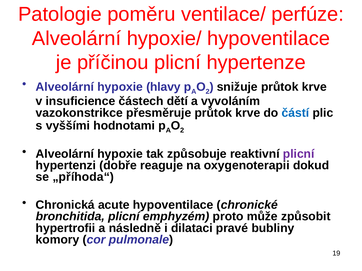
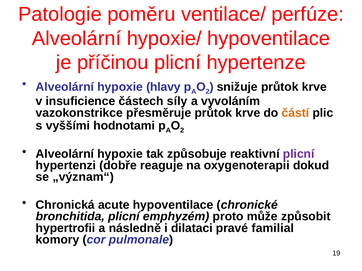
dětí: dětí -> síly (177, 101)
částí colour: blue -> orange (295, 113)
„příhoda“: „příhoda“ -> „význam“ (83, 177)
bubliny: bubliny -> familial (273, 228)
